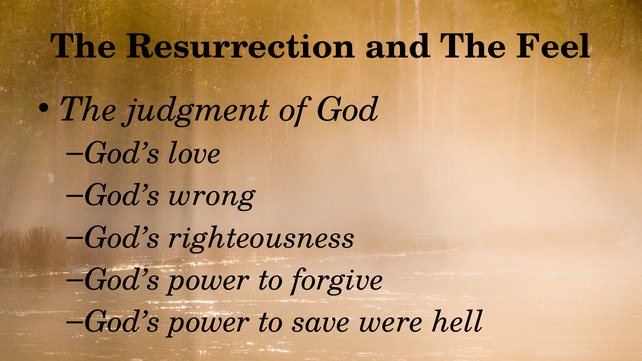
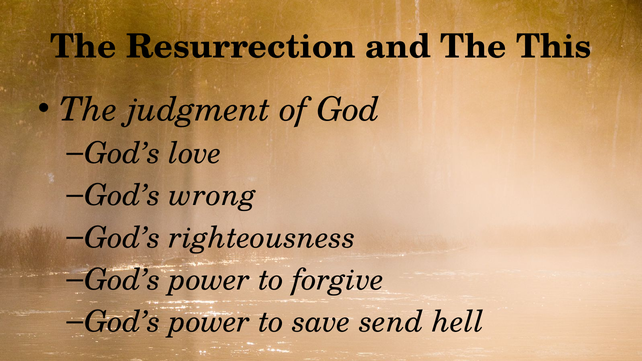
Feel: Feel -> This (554, 47)
were: were -> send (391, 322)
